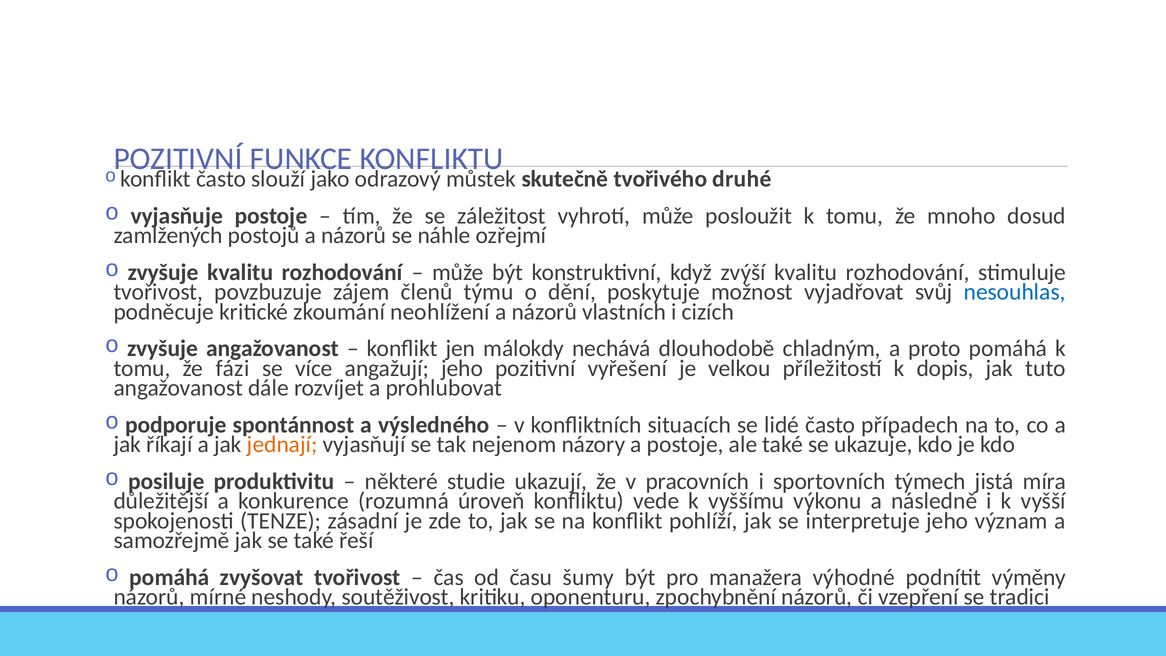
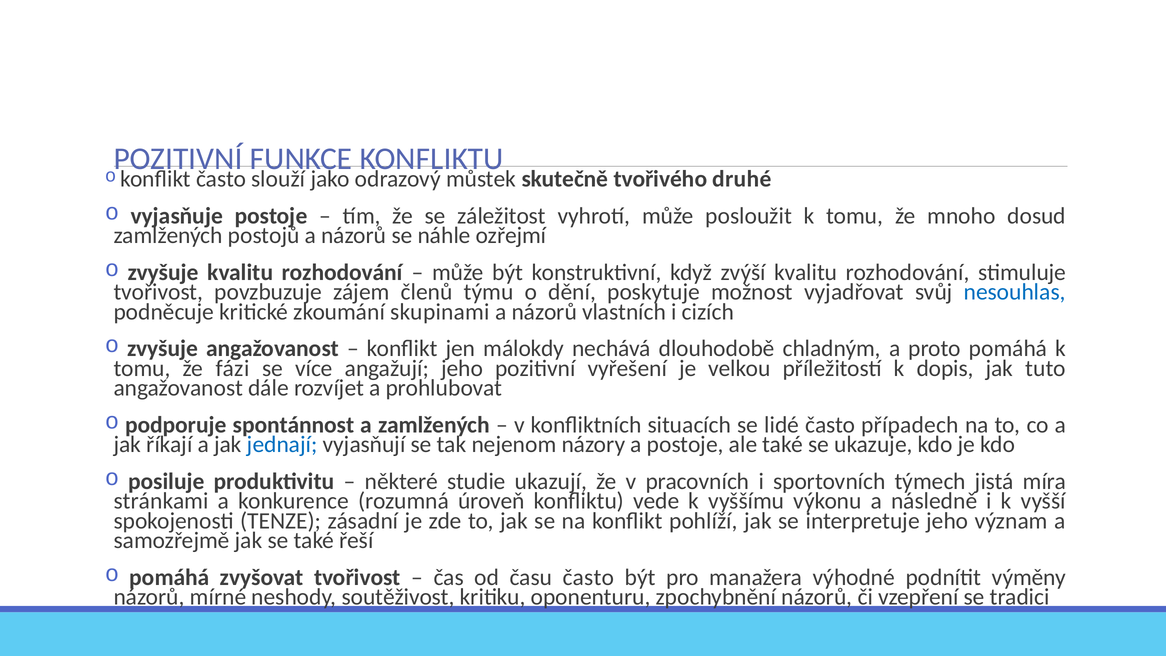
neohlížení: neohlížení -> skupinami (440, 312)
a výsledného: výsledného -> zamlžených (434, 425)
jednají colour: orange -> blue (282, 444)
důležitější: důležitější -> stránkami (161, 501)
času šumy: šumy -> často (588, 577)
